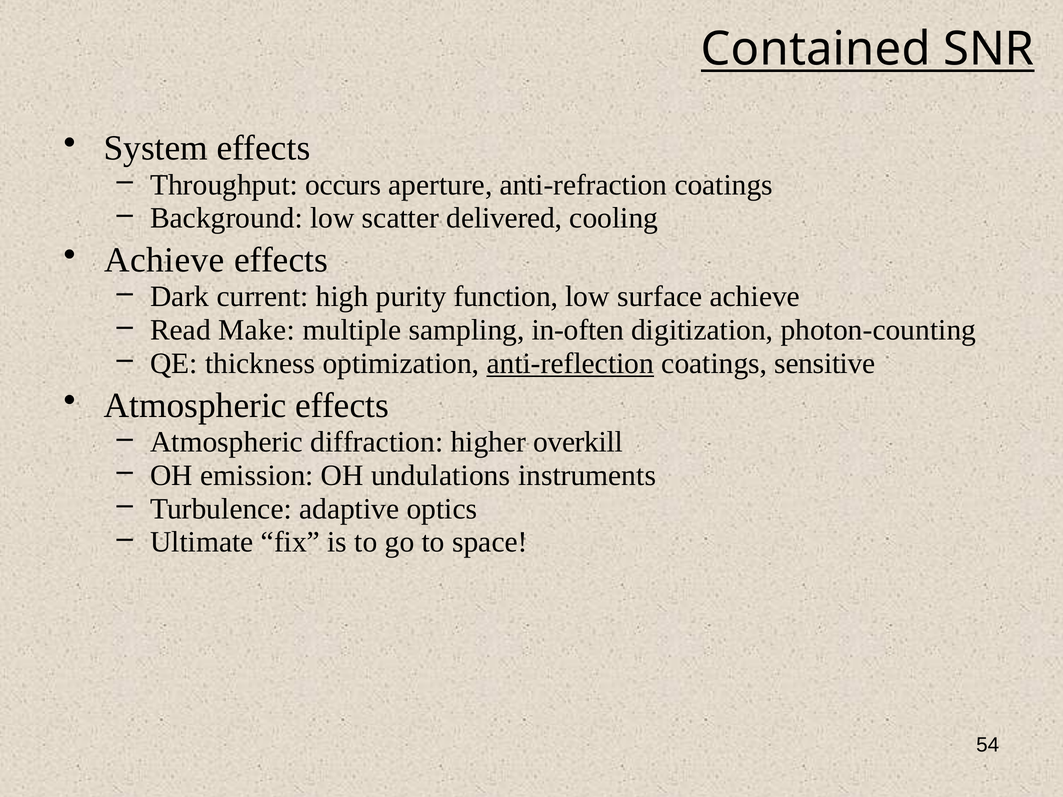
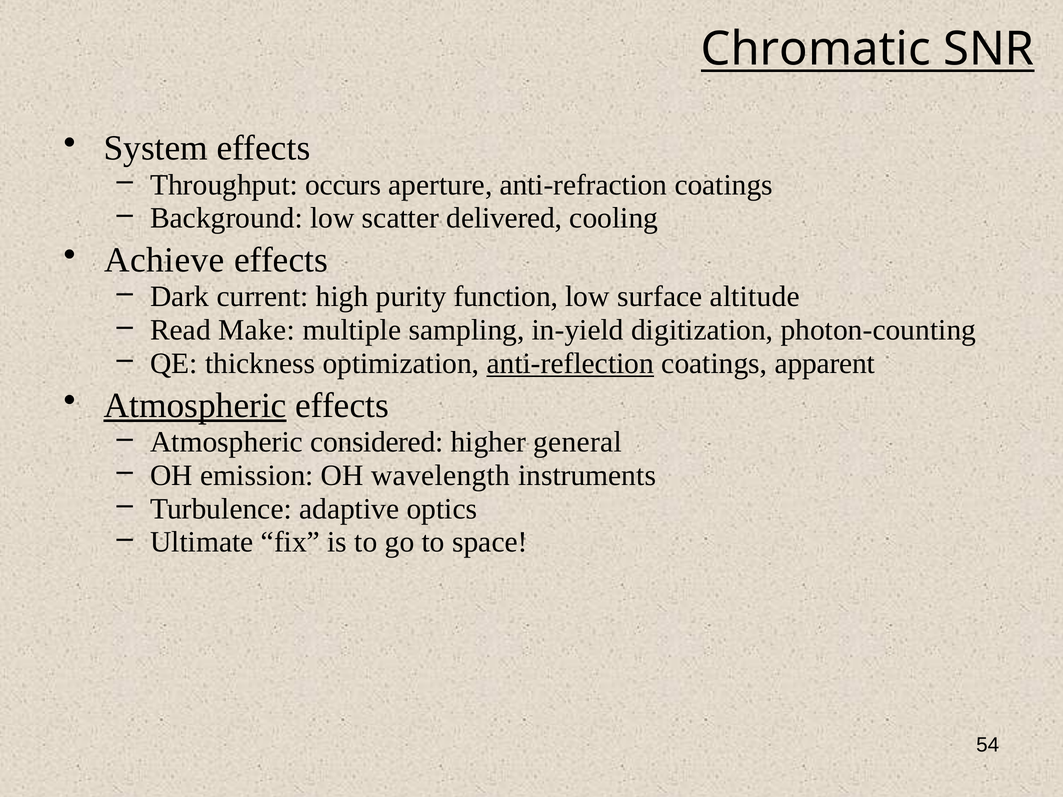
Contained: Contained -> Chromatic (816, 49)
surface achieve: achieve -> altitude (755, 297)
in-often: in-often -> in-yield (578, 330)
sensitive: sensitive -> apparent (825, 364)
Atmospheric underline: none -> present (195, 406)
diffraction: diffraction -> considered (377, 442)
overkill: overkill -> general (578, 442)
undulations: undulations -> wavelength (441, 476)
